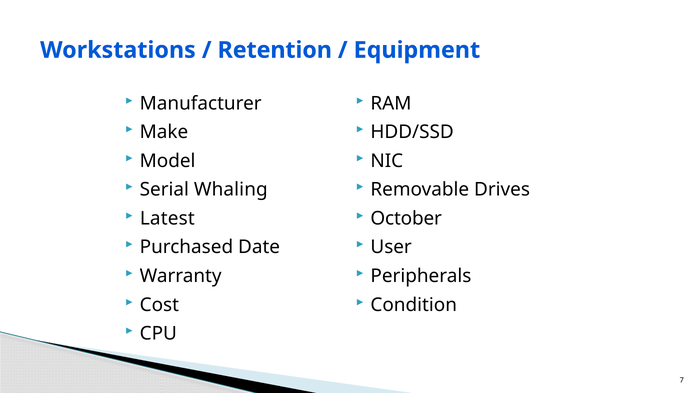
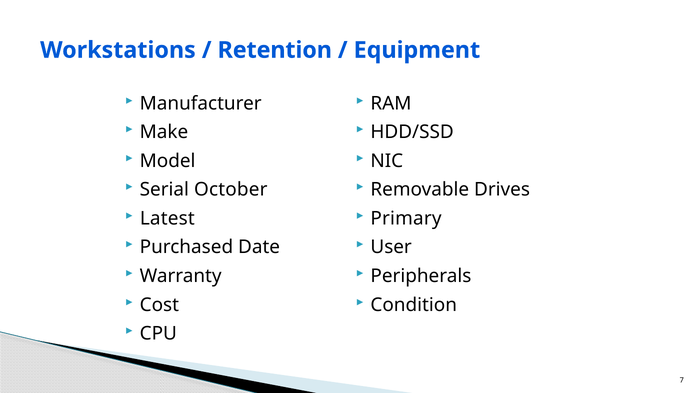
Whaling: Whaling -> October (231, 190)
October: October -> Primary (406, 219)
